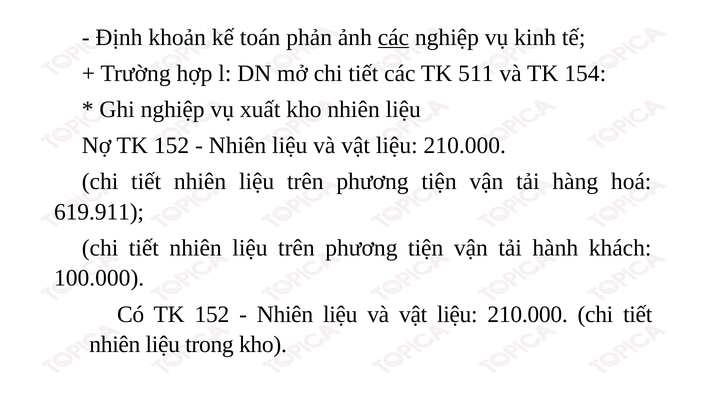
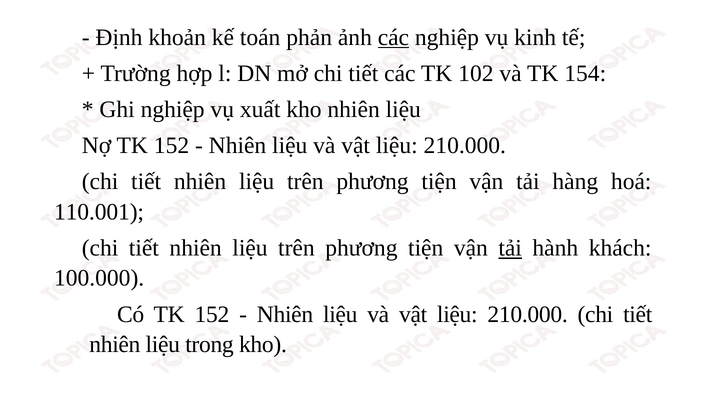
511: 511 -> 102 (476, 73)
619.911: 619.911 -> 110.001 (99, 212)
tải underline: none -> present (510, 248)
